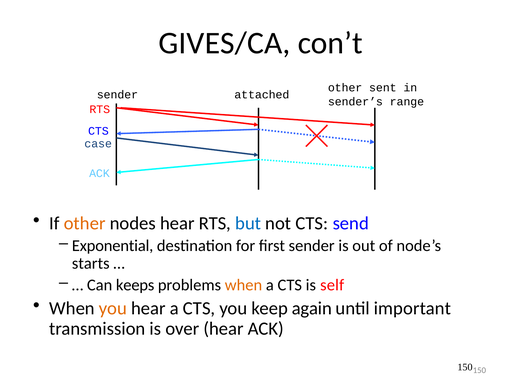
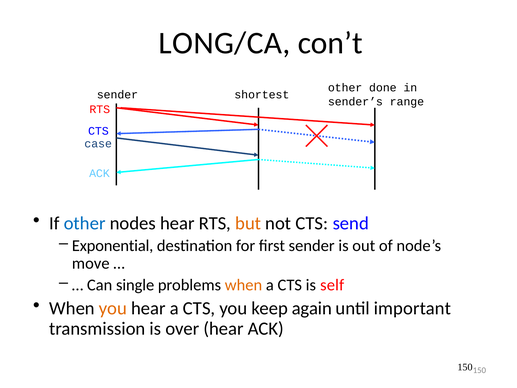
GIVES/CA: GIVES/CA -> LONG/CA (224, 43)
sent: sent -> done (383, 88)
attached: attached -> shortest (262, 95)
other colour: orange -> blue (85, 223)
but colour: blue -> orange (248, 223)
starts: starts -> move (91, 263)
keeps: keeps -> single (135, 285)
